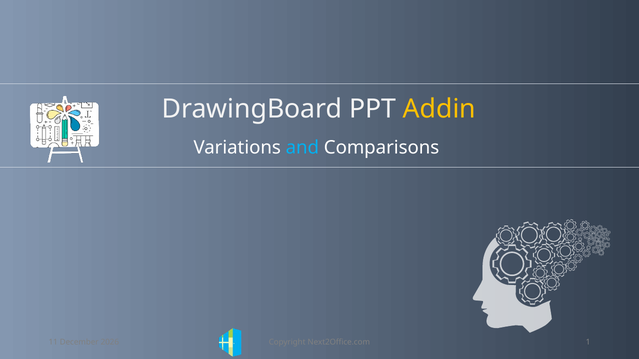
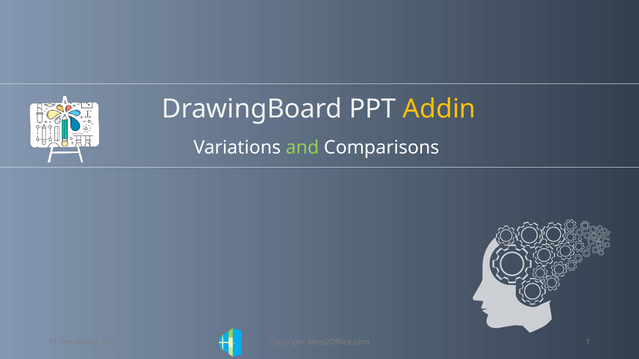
and colour: light blue -> light green (302, 148)
